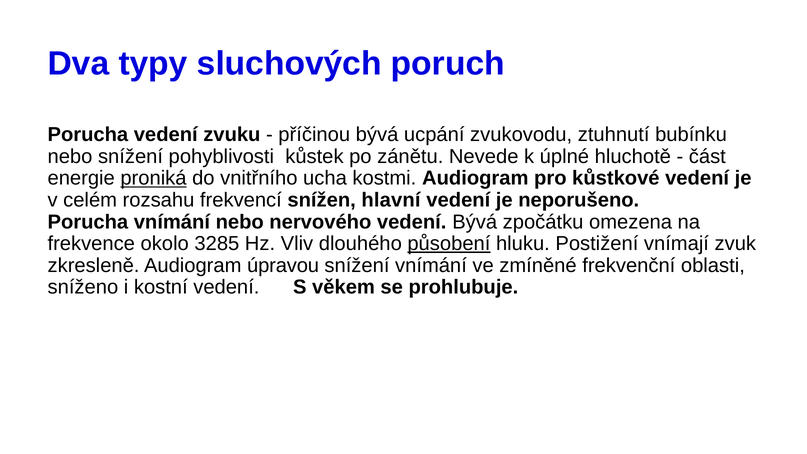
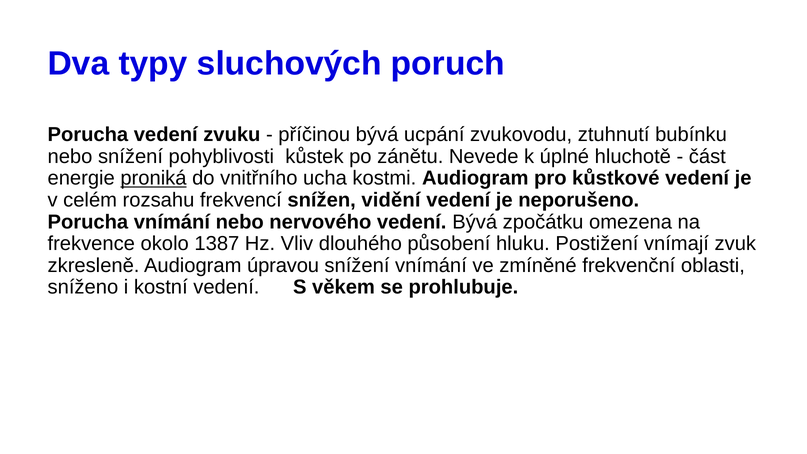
hlavní: hlavní -> vidění (391, 200)
3285: 3285 -> 1387 (217, 244)
působení underline: present -> none (449, 244)
